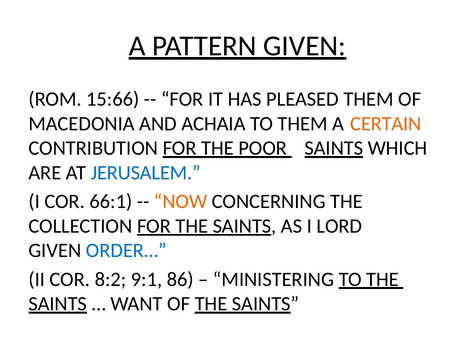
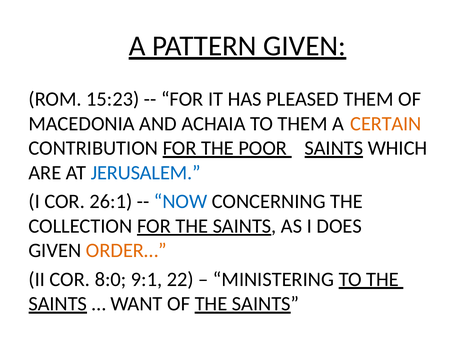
15:66: 15:66 -> 15:23 (113, 99)
66:1: 66:1 -> 26:1 (111, 202)
NOW colour: orange -> blue (181, 202)
LORD: LORD -> DOES (339, 226)
ORDER… colour: blue -> orange (126, 251)
8:2: 8:2 -> 8:0 (111, 280)
86: 86 -> 22 (180, 280)
